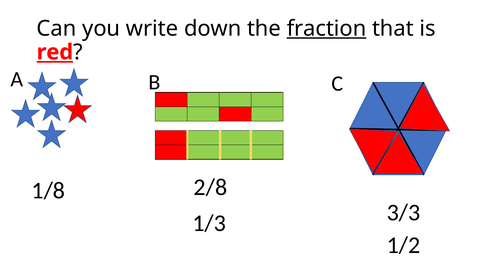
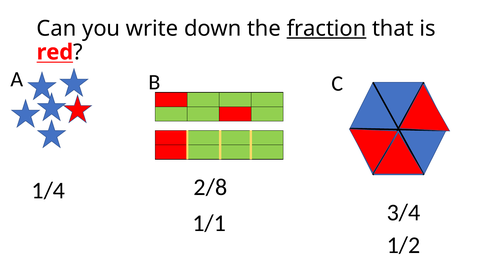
red underline: present -> none (55, 52)
1/8: 1/8 -> 1/4 (48, 191)
3/3: 3/3 -> 3/4 (403, 213)
1/3: 1/3 -> 1/1 (209, 223)
